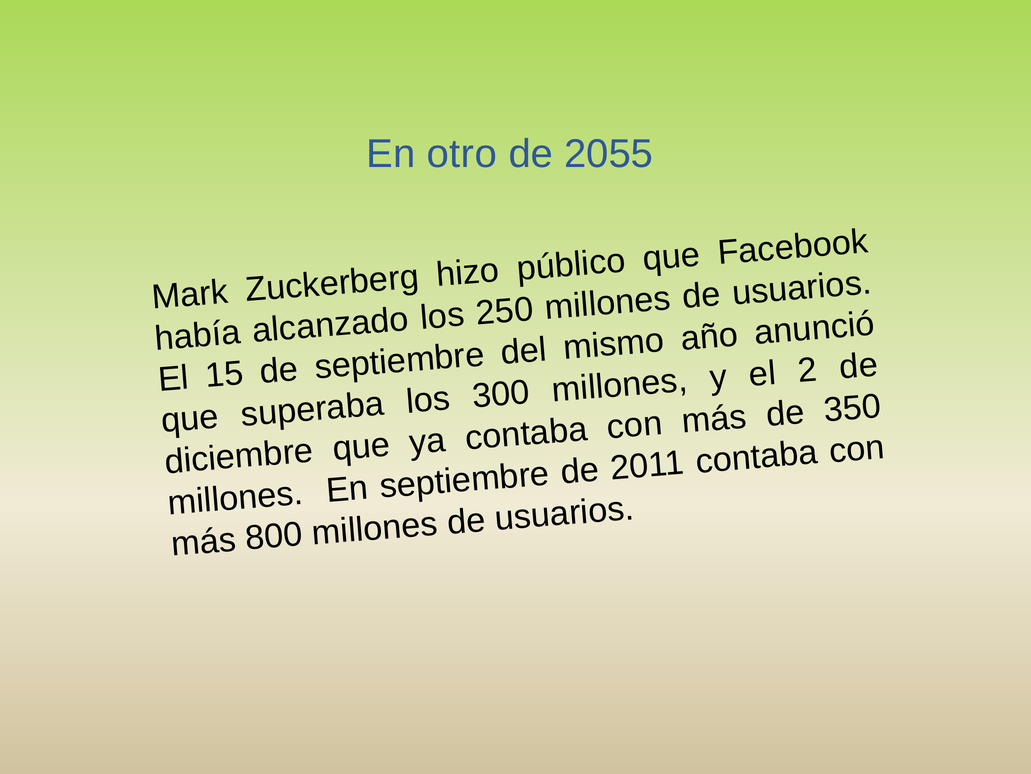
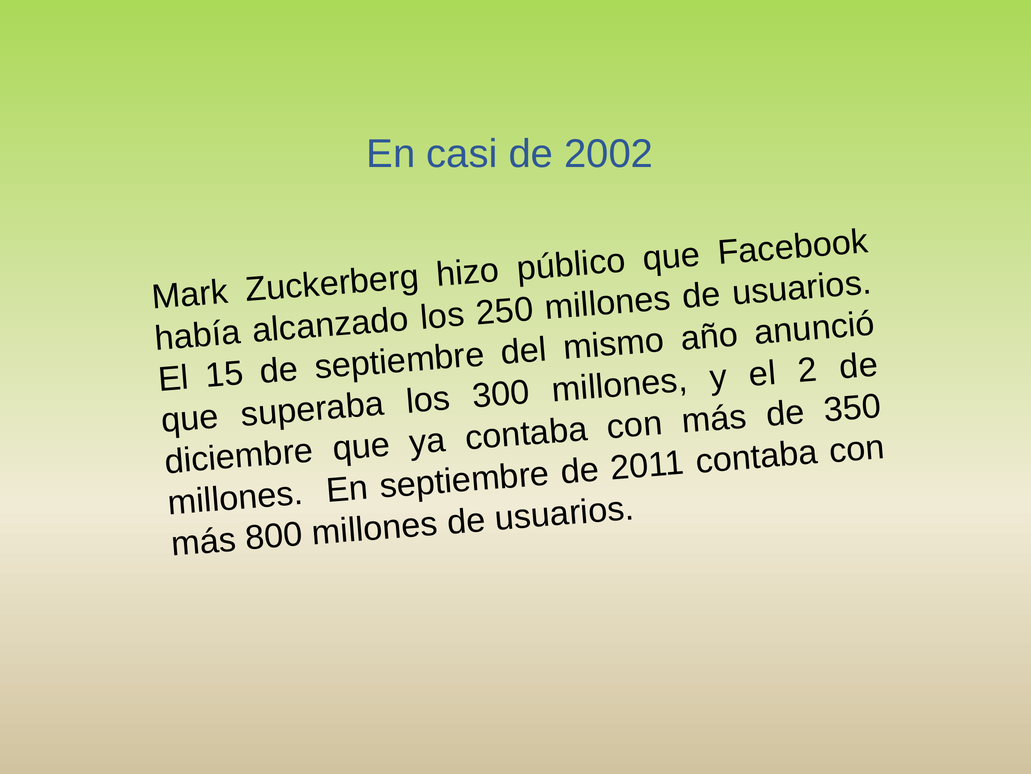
otro: otro -> casi (462, 154)
2055: 2055 -> 2002 (609, 154)
